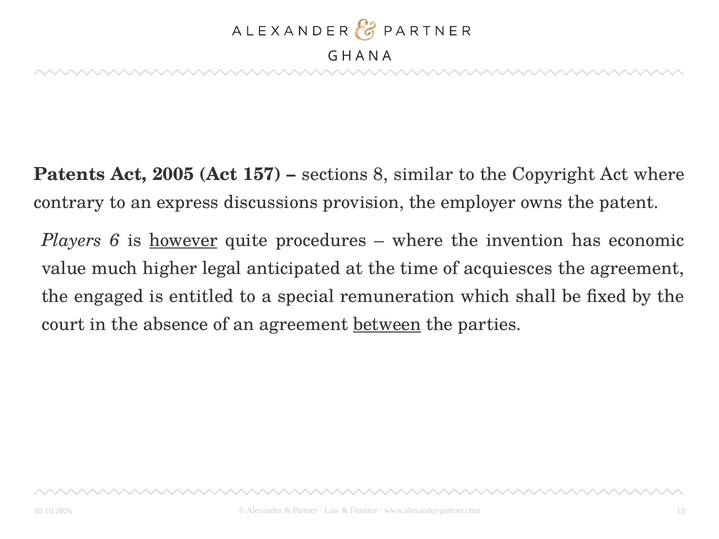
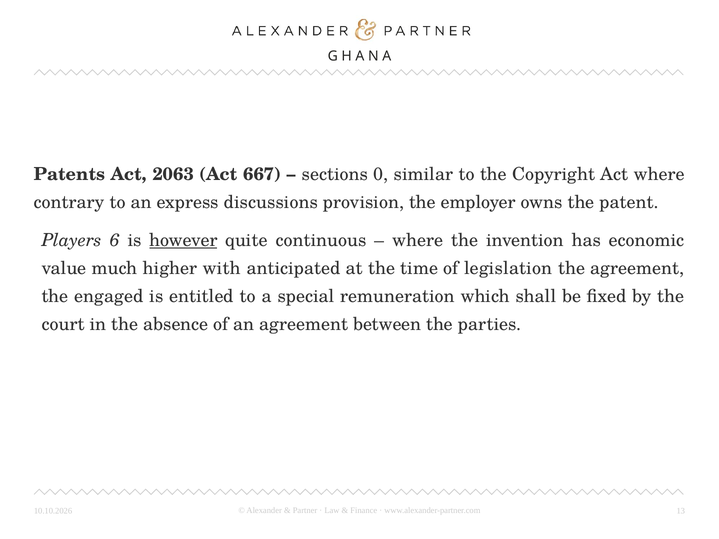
2005: 2005 -> 2063 (173, 174)
157: 157 -> 667 (262, 174)
8: 8 -> 0 (381, 174)
procedures: procedures -> continuous (321, 240)
legal: legal -> with (222, 268)
acquiesces: acquiesces -> legislation (508, 268)
between underline: present -> none (387, 324)
